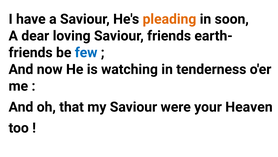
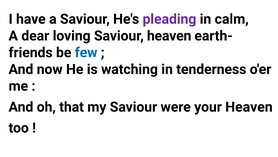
pleading colour: orange -> purple (169, 19)
soon: soon -> calm (232, 19)
Saviour friends: friends -> heaven (169, 36)
